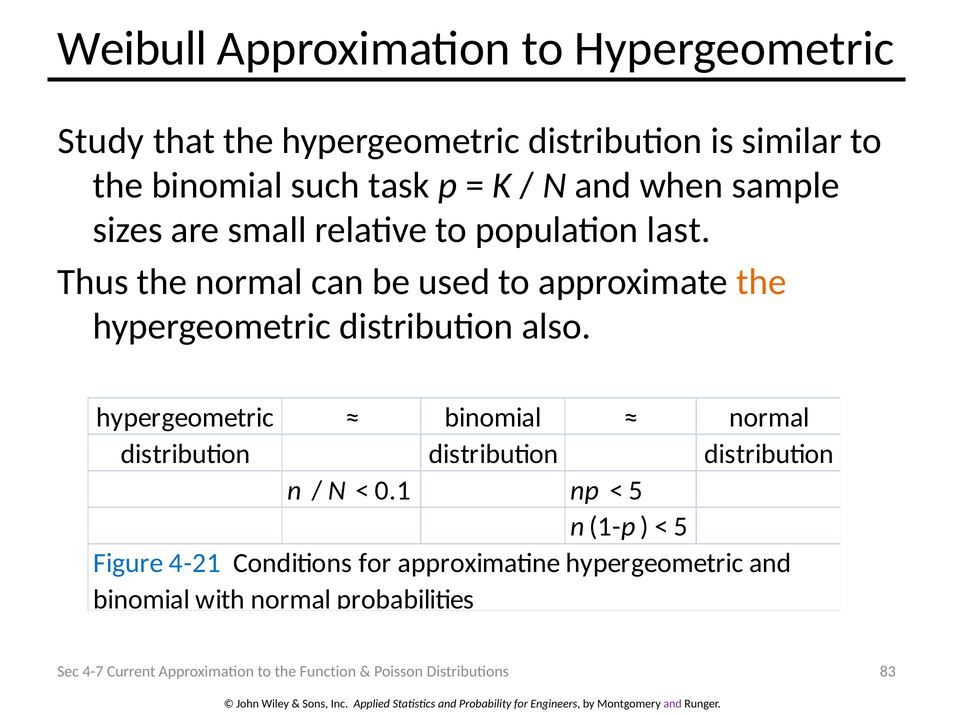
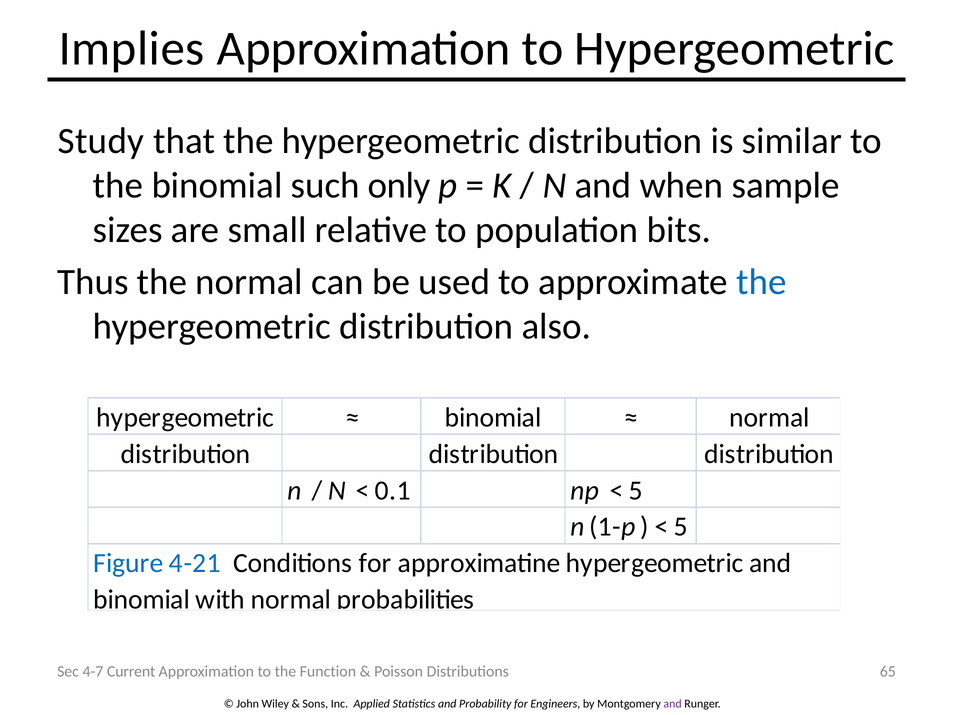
Weibull: Weibull -> Implies (132, 49)
task: task -> only (399, 185)
last: last -> bits (679, 230)
the colour: orange -> blue (761, 282)
83: 83 -> 65 (888, 671)
